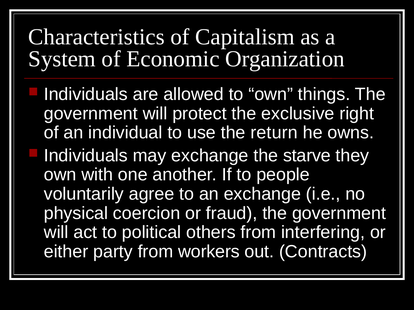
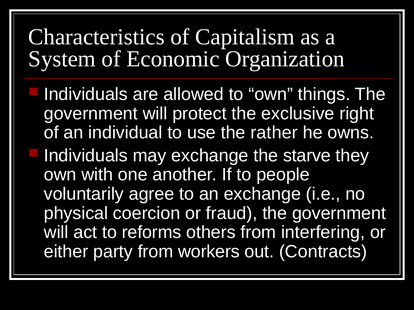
return: return -> rather (274, 133)
political: political -> reforms (152, 233)
